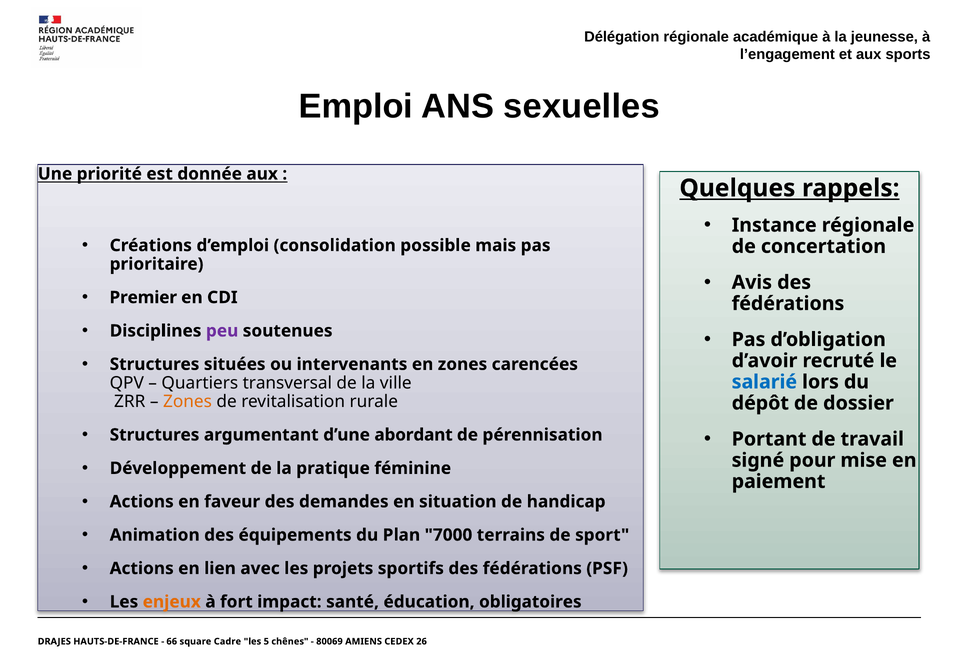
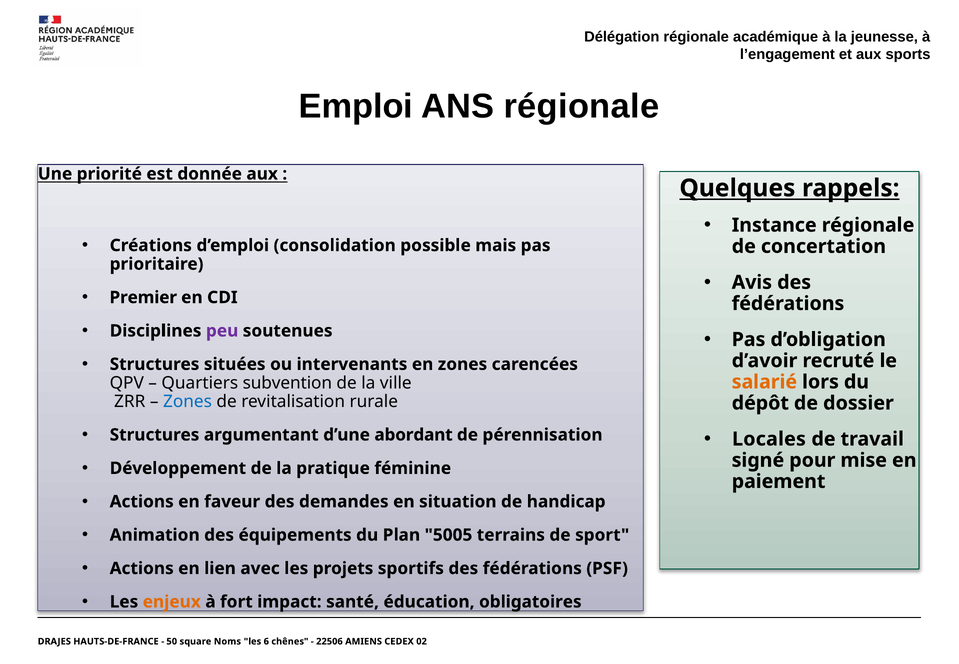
ANS sexuelles: sexuelles -> régionale (582, 106)
transversal: transversal -> subvention (287, 383)
salarié colour: blue -> orange (764, 382)
Zones colour: orange -> blue (187, 401)
Portant: Portant -> Locales (769, 439)
7000: 7000 -> 5005 (448, 535)
66: 66 -> 50 (172, 641)
Cadre: Cadre -> Noms (227, 641)
5: 5 -> 6 (266, 641)
80069: 80069 -> 22506 (329, 641)
26: 26 -> 02 (422, 641)
